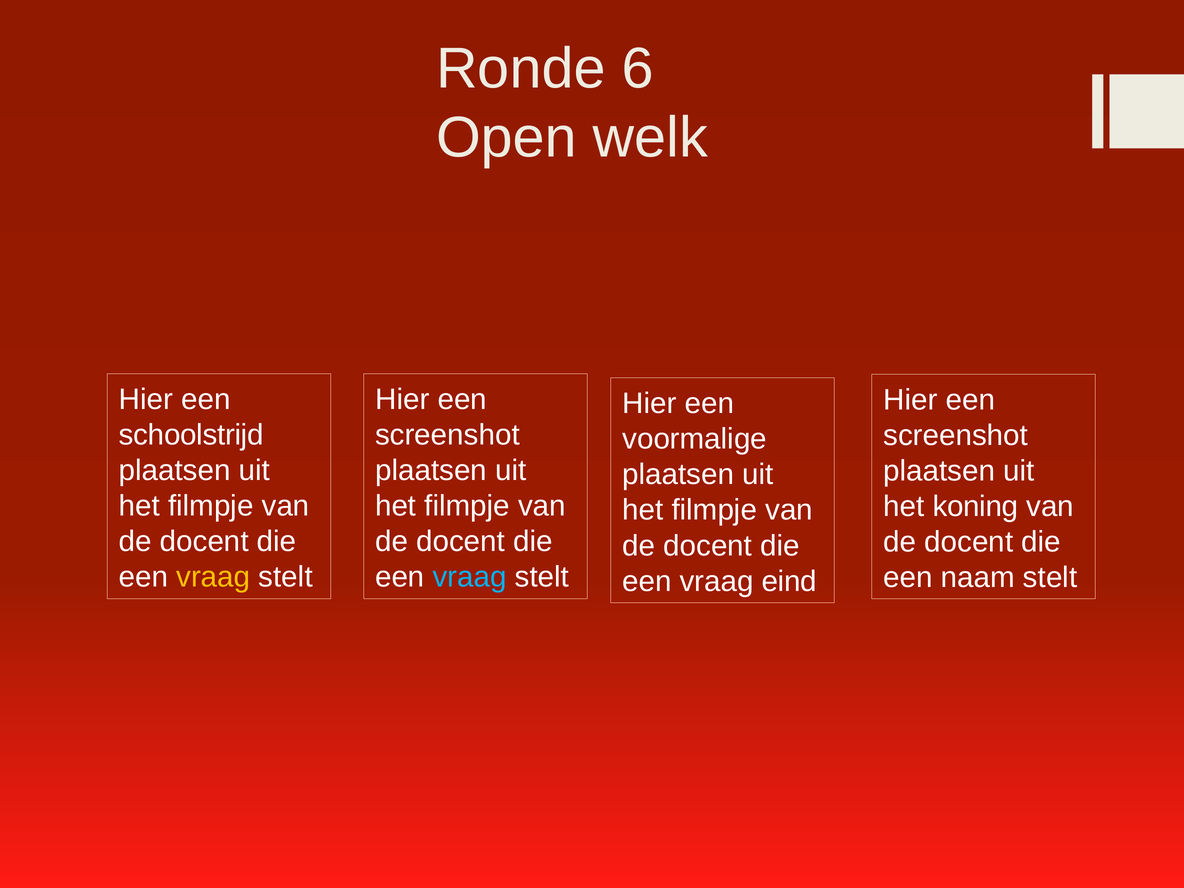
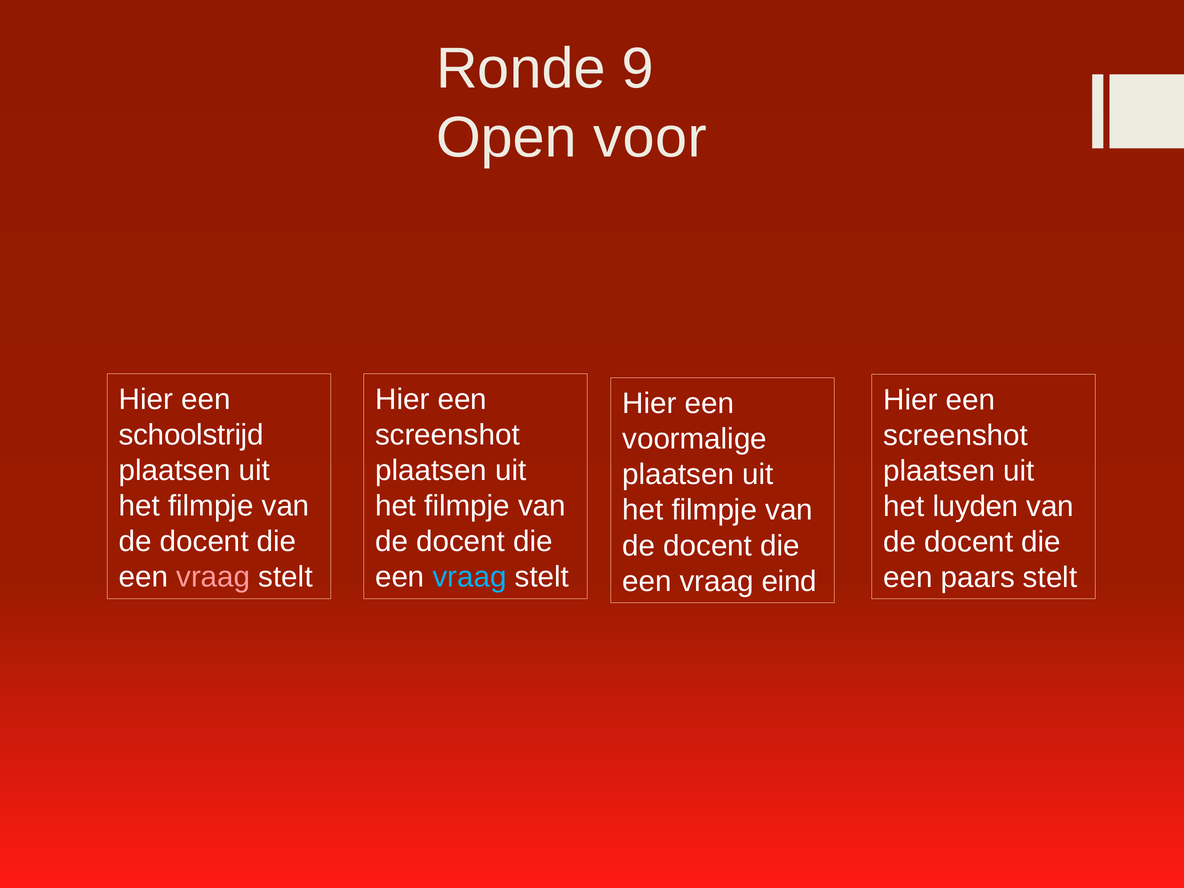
6: 6 -> 9 (638, 69)
welk: welk -> voor (650, 138)
koning: koning -> luyden (976, 506)
vraag colour: yellow -> pink (213, 577)
naam: naam -> paars (978, 577)
